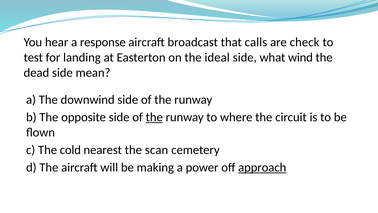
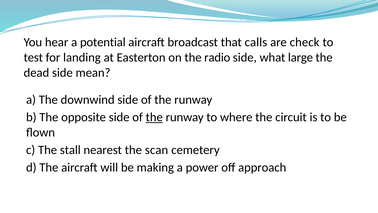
response: response -> potential (103, 42)
ideal: ideal -> radio (217, 57)
wind: wind -> large (300, 57)
cold: cold -> stall (70, 150)
approach underline: present -> none (262, 167)
